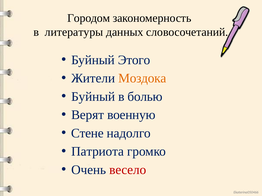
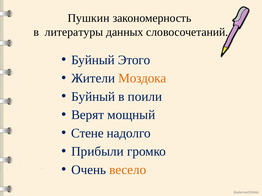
Городом: Городом -> Пушкин (89, 18)
болью: болью -> поили (145, 97)
военную: военную -> мощный (131, 115)
Патриота: Патриота -> Прибыли (97, 152)
весело colour: red -> orange (128, 170)
